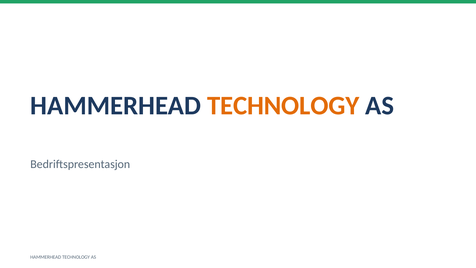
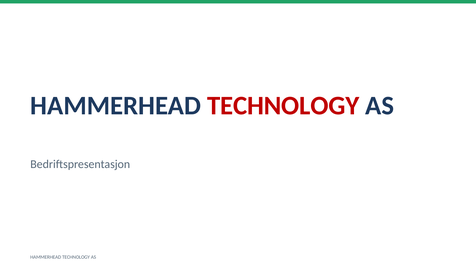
TECHNOLOGY colour: orange -> red (283, 106)
